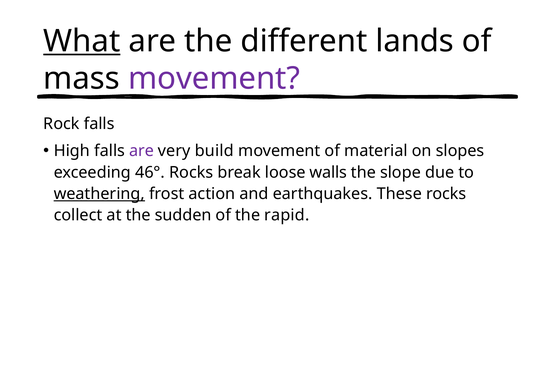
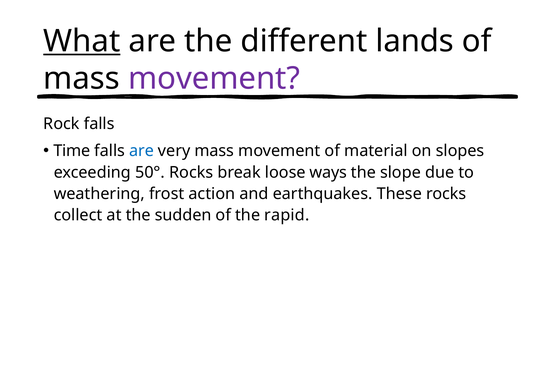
High: High -> Time (72, 151)
are colour: purple -> blue (142, 151)
very build: build -> mass (214, 151)
46°: 46° -> 50° (150, 172)
walls: walls -> ways (328, 172)
weathering underline: present -> none (99, 193)
